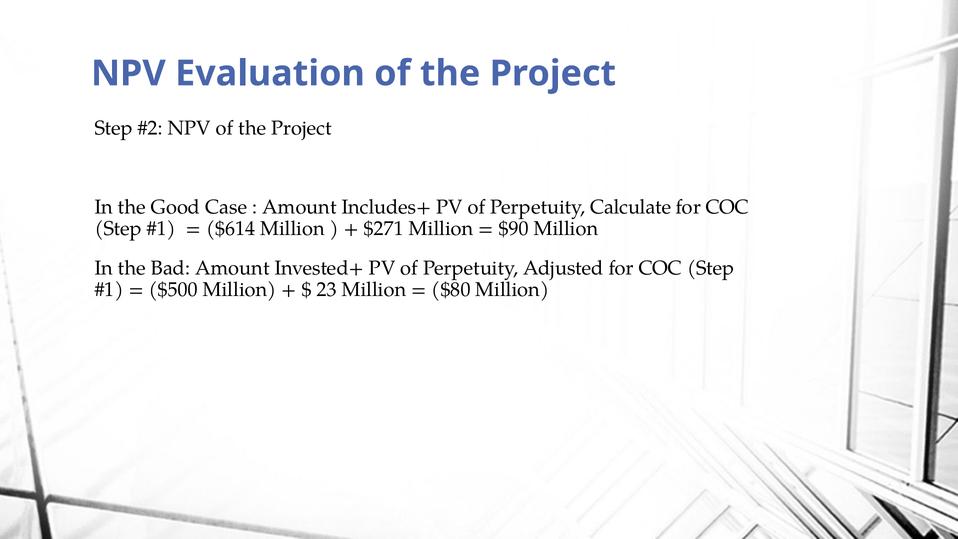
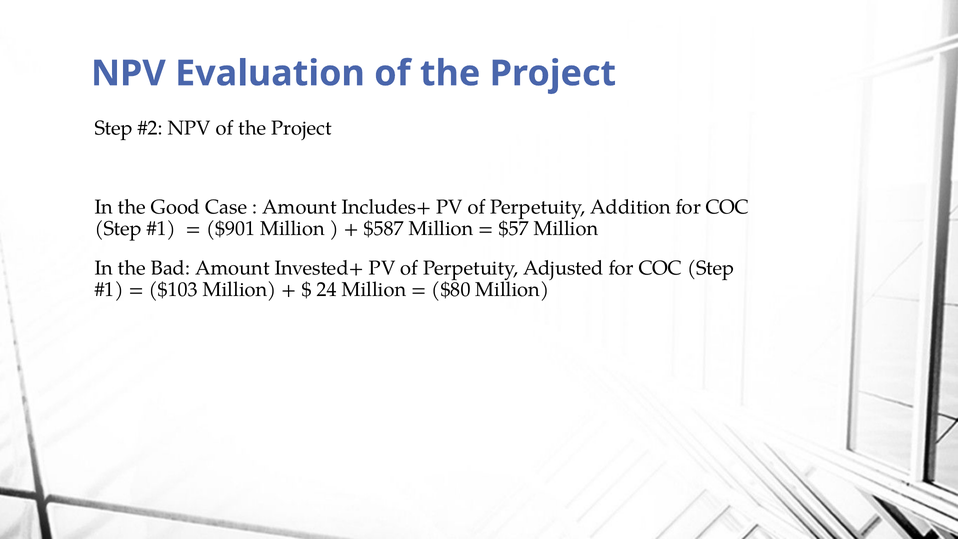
Calculate: Calculate -> Addition (631, 207)
$614: $614 -> $901 (231, 229)
$271: $271 -> $587 (384, 229)
$90: $90 -> $57 (514, 229)
$500: $500 -> $103 (173, 290)
23: 23 -> 24 (327, 290)
